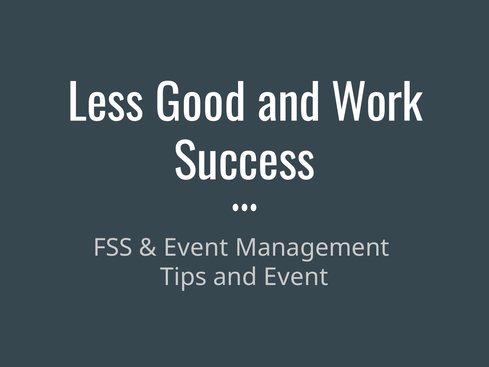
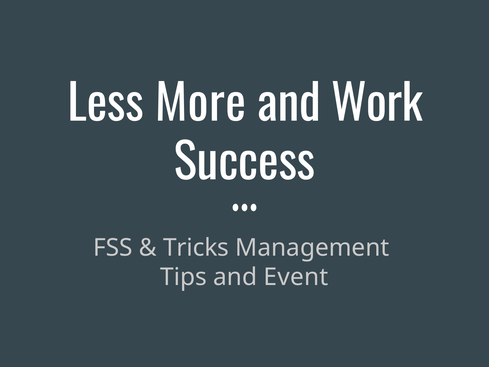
Good: Good -> More (201, 104)
Event: Event -> Tricks (196, 248)
